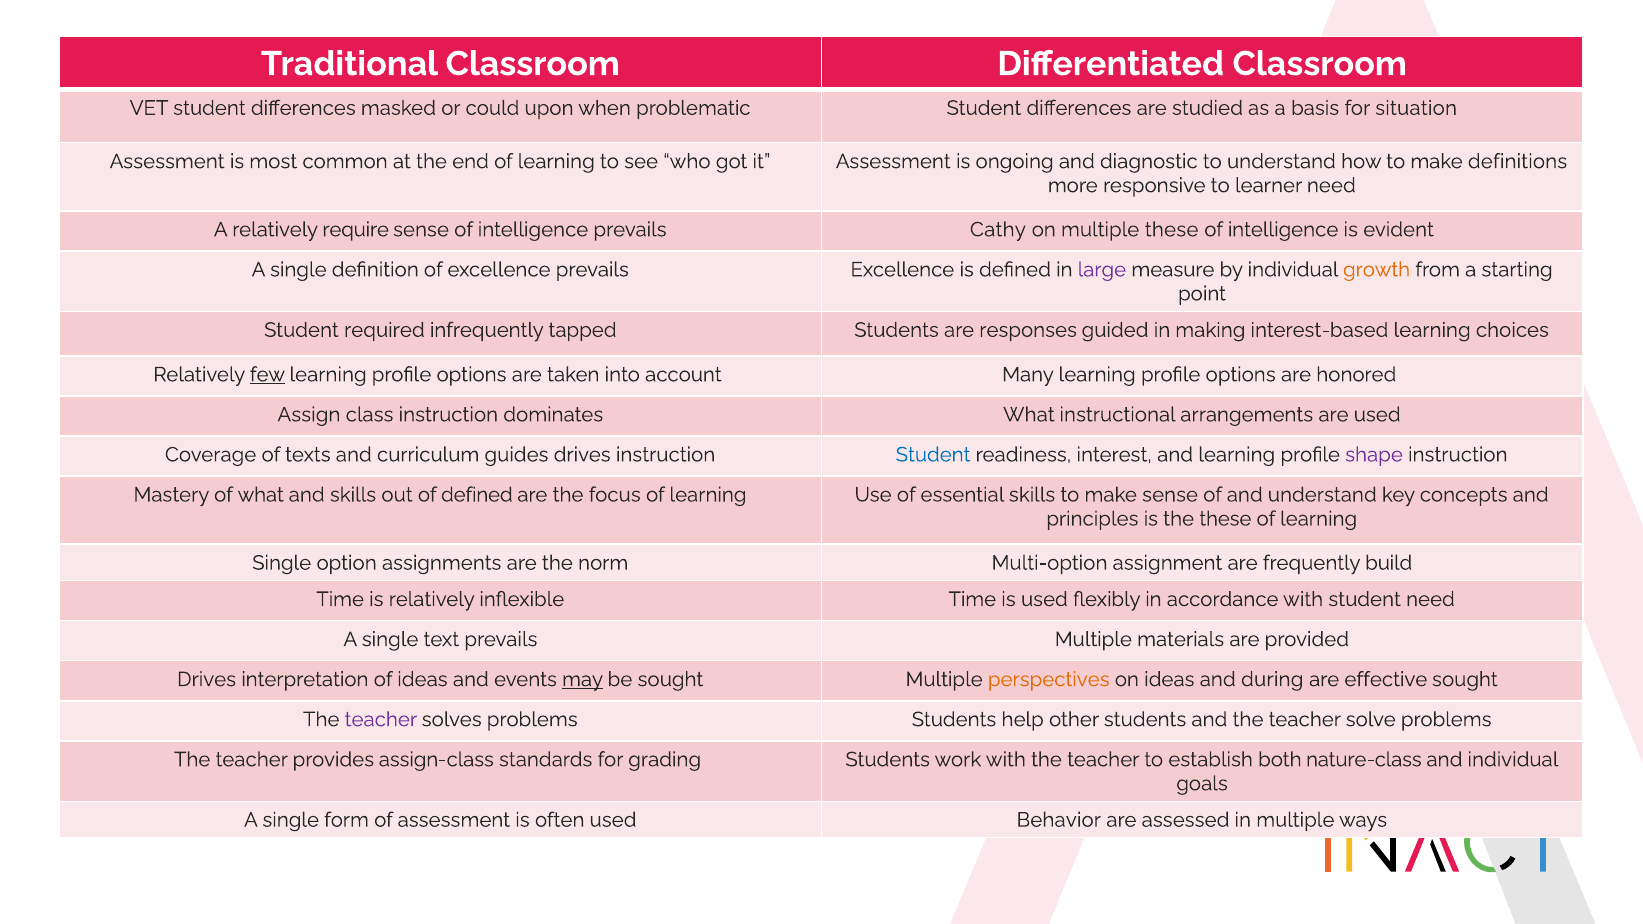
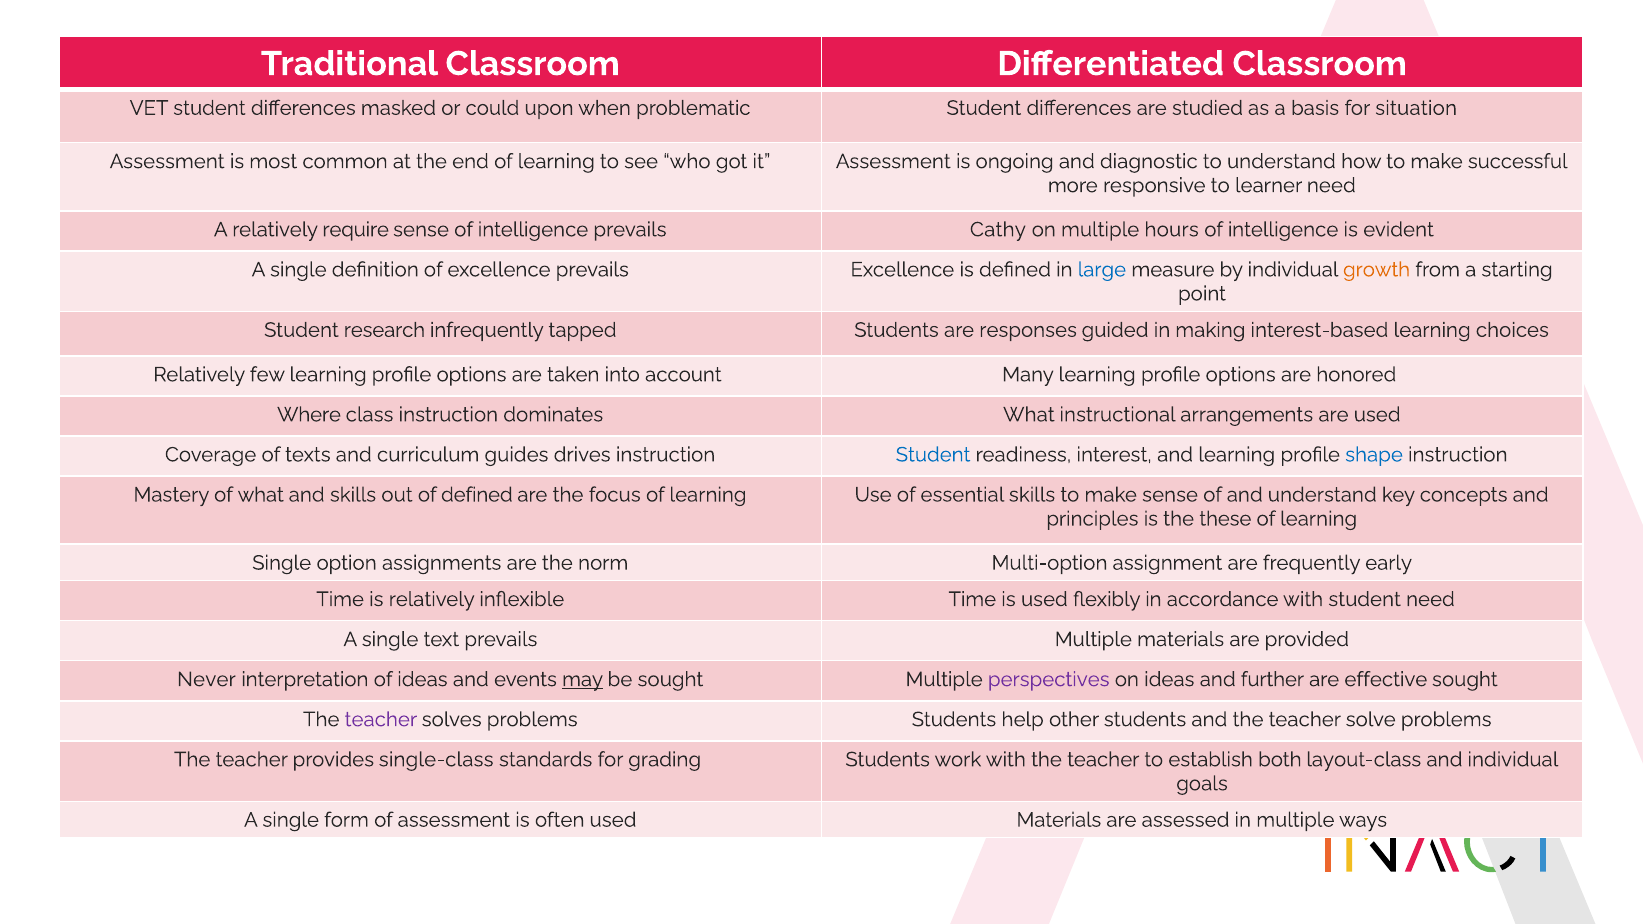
definitions: definitions -> successful (1518, 161)
multiple these: these -> hours (1172, 230)
large colour: purple -> blue (1102, 270)
required: required -> research (384, 330)
few underline: present -> none (267, 375)
Assign: Assign -> Where (309, 415)
shape colour: purple -> blue (1374, 455)
build: build -> early (1389, 563)
Drives: Drives -> Never (206, 680)
perspectives colour: orange -> purple (1049, 680)
during: during -> further (1272, 680)
assign-class: assign-class -> single-class (436, 760)
nature-class: nature-class -> layout-class (1364, 760)
used Behavior: Behavior -> Materials (1059, 820)
